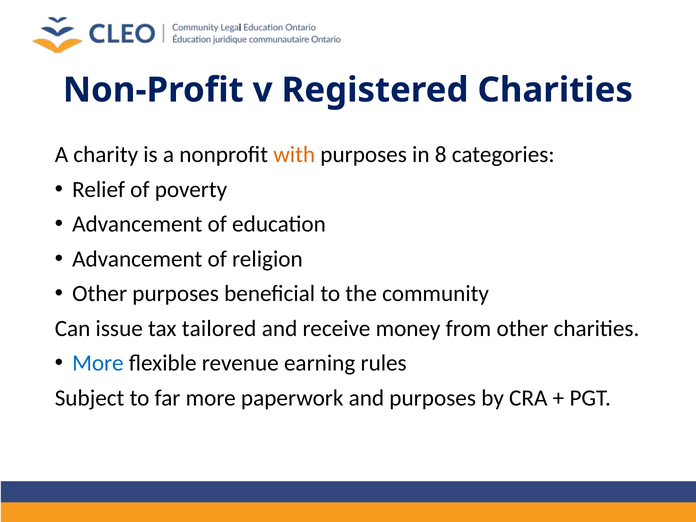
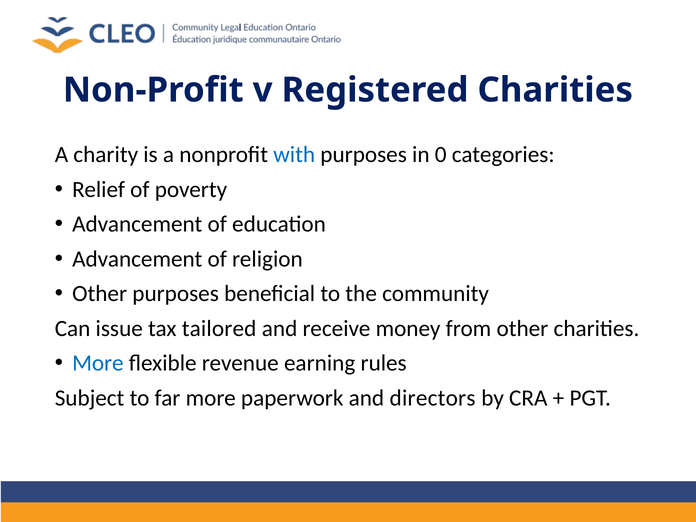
with colour: orange -> blue (294, 155)
8: 8 -> 0 (441, 155)
and purposes: purposes -> directors (433, 398)
